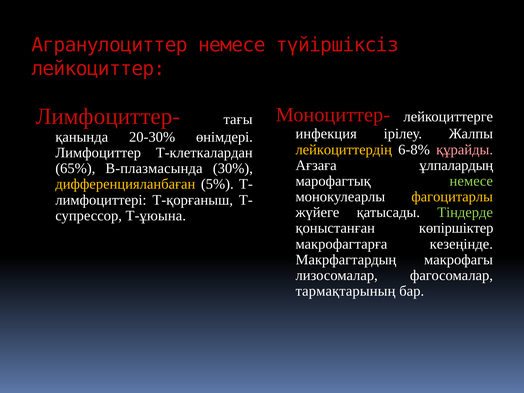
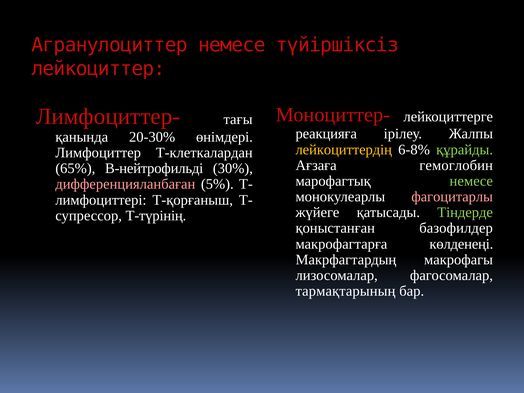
инфекция: инфекция -> реакцияға (326, 134)
құрайды colour: pink -> light green (465, 150)
ұлпалардың: ұлпалардың -> гемоглобин (456, 165)
В-плазмасында: В-плазмасында -> В-нейтрофильді (154, 168)
дифференцияланбаған colour: yellow -> pink (125, 184)
фагоцитарлы colour: yellow -> pink (452, 197)
Т-ұюына: Т-ұюына -> Т-түрінің (156, 216)
көпіршіктер: көпіршіктер -> базофилдер (456, 228)
кезеңінде: кезеңінде -> көлденеңі (461, 244)
